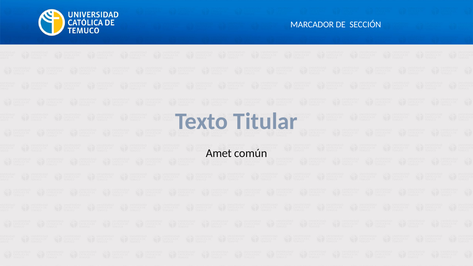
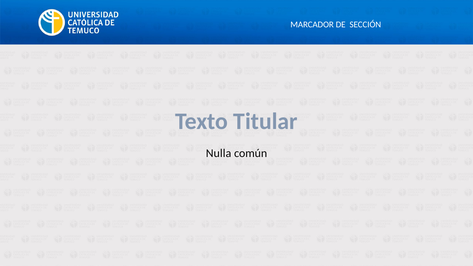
Amet: Amet -> Nulla (219, 153)
